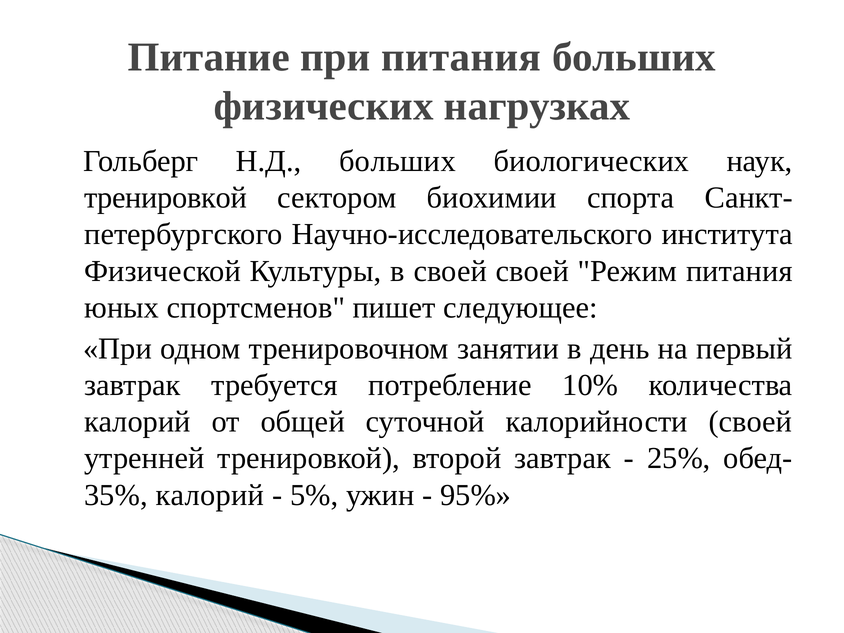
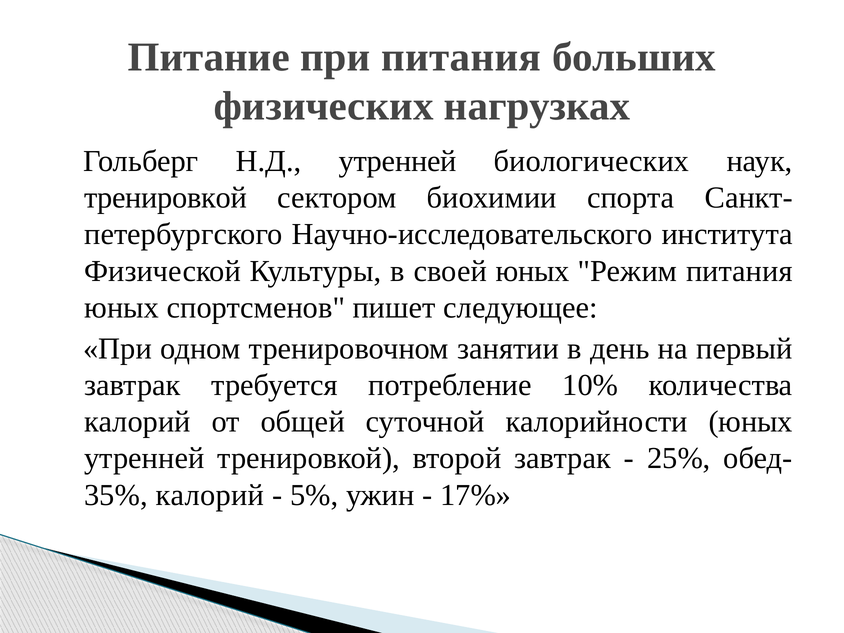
Н.Д больших: больших -> утренней (398, 161)
своей своей: своей -> юных (533, 271)
калорийности своей: своей -> юных (751, 422)
95%: 95% -> 17% (476, 495)
